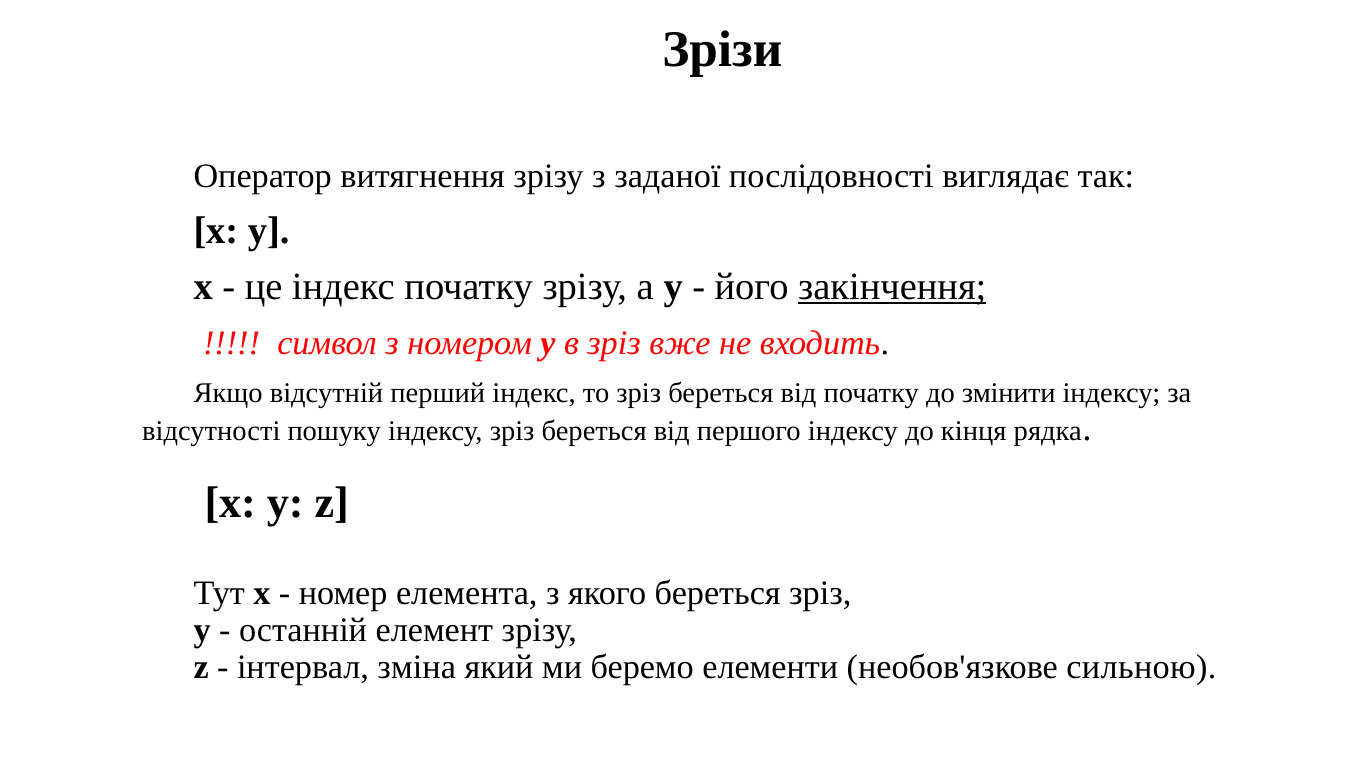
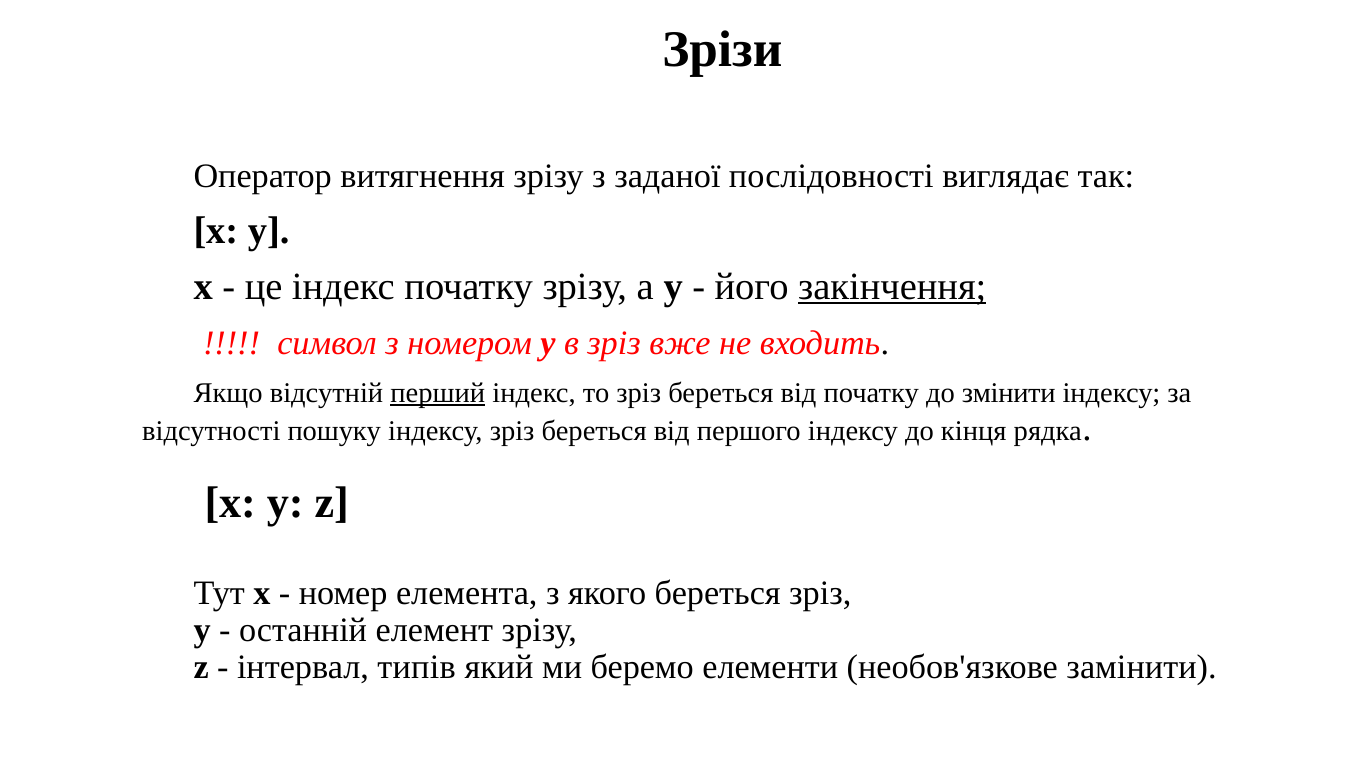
перший underline: none -> present (438, 393)
зміна: зміна -> типів (417, 667)
сильною: сильною -> замінити (1142, 667)
